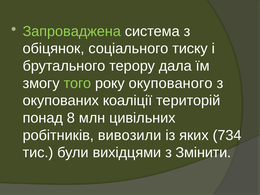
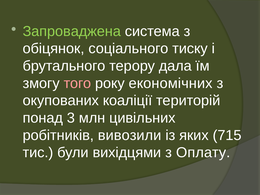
того colour: light green -> pink (77, 83)
окупованого: окупованого -> економічних (171, 83)
8: 8 -> 3 (71, 118)
734: 734 -> 715 (227, 135)
Змінити: Змінити -> Оплату (203, 153)
